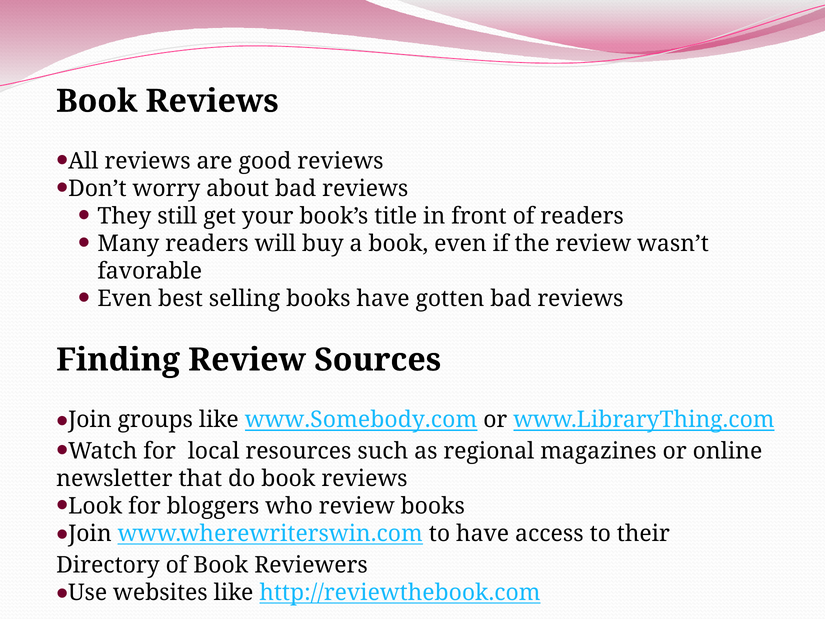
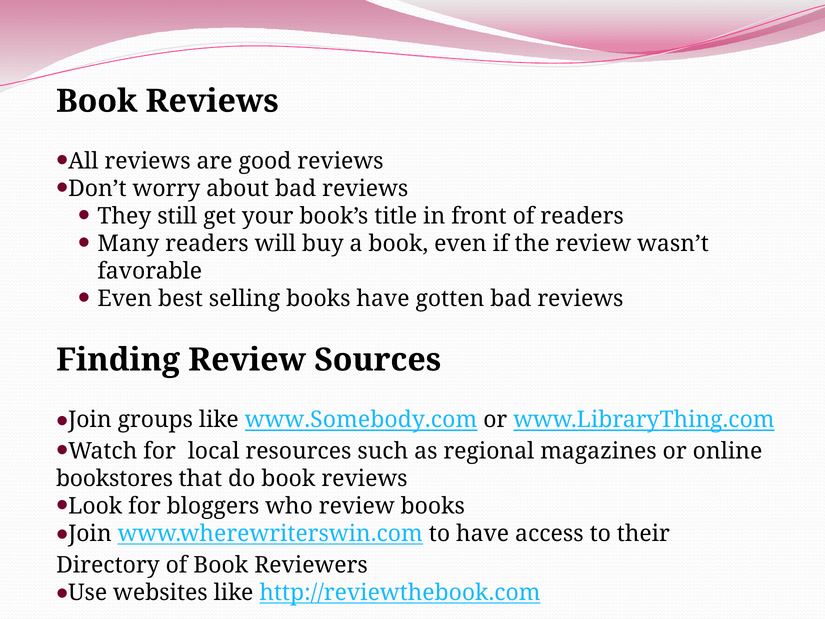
newsletter: newsletter -> bookstores (114, 479)
